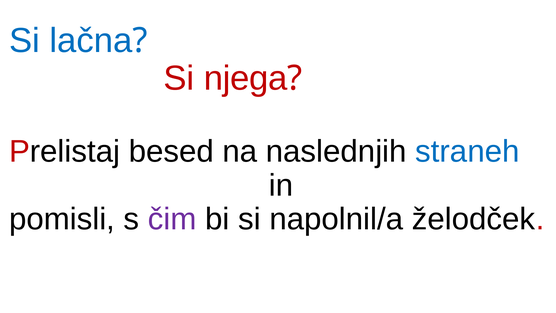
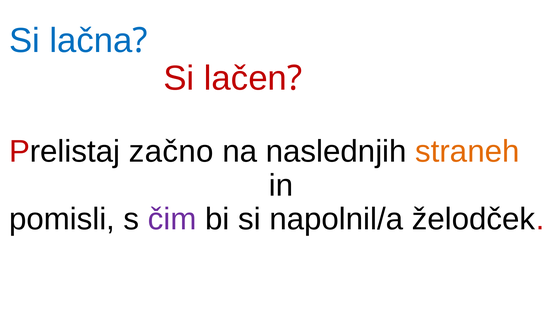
njega: njega -> lačen (245, 78)
besed: besed -> začno (171, 151)
straneh colour: blue -> orange (467, 151)
